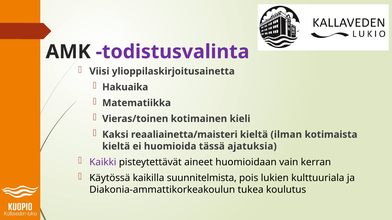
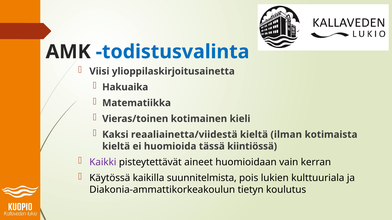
todistusvalinta colour: purple -> blue (173, 52)
reaaliainetta/maisteri: reaaliainetta/maisteri -> reaaliainetta/viidestä (184, 135)
ajatuksia: ajatuksia -> kiintiössä (252, 147)
tukea: tukea -> tietyn (251, 190)
